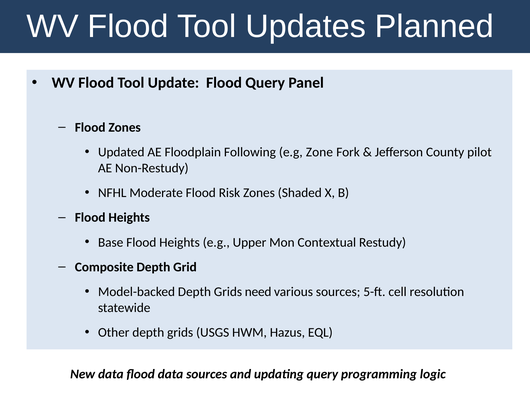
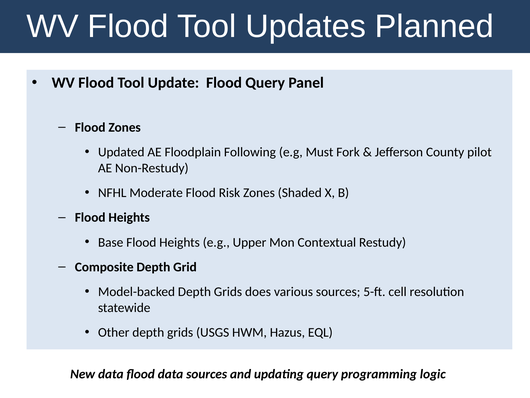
Zone: Zone -> Must (320, 152)
need: need -> does (258, 291)
